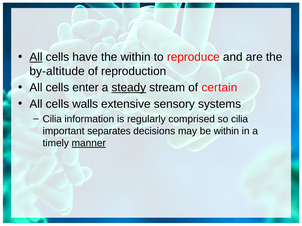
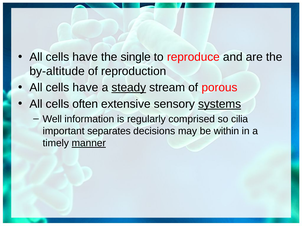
All underline: present -> none (36, 57)
the within: within -> single (136, 57)
enter: enter -> have (85, 88)
certain: certain -> porous (219, 88)
walls: walls -> often (85, 104)
systems underline: none -> present (220, 104)
Cilia: Cilia -> Well (52, 119)
